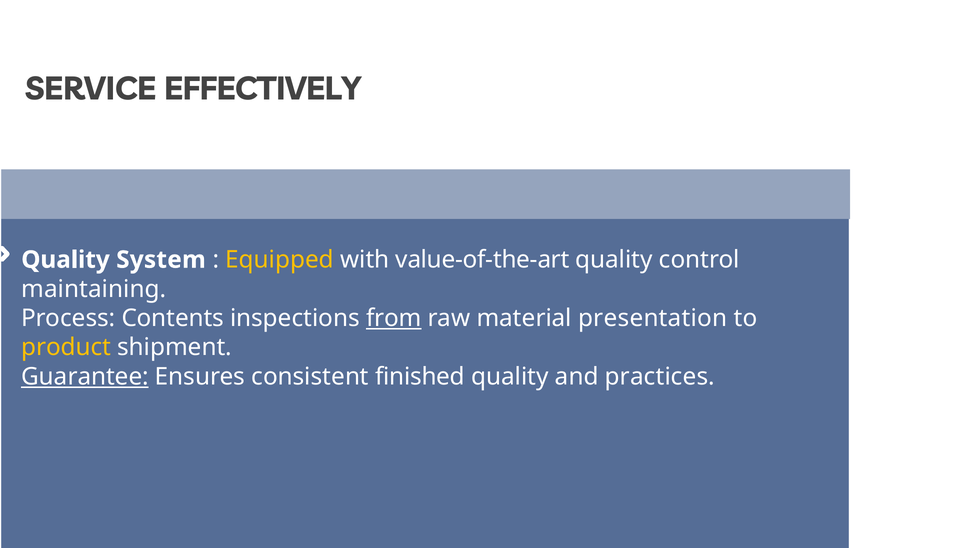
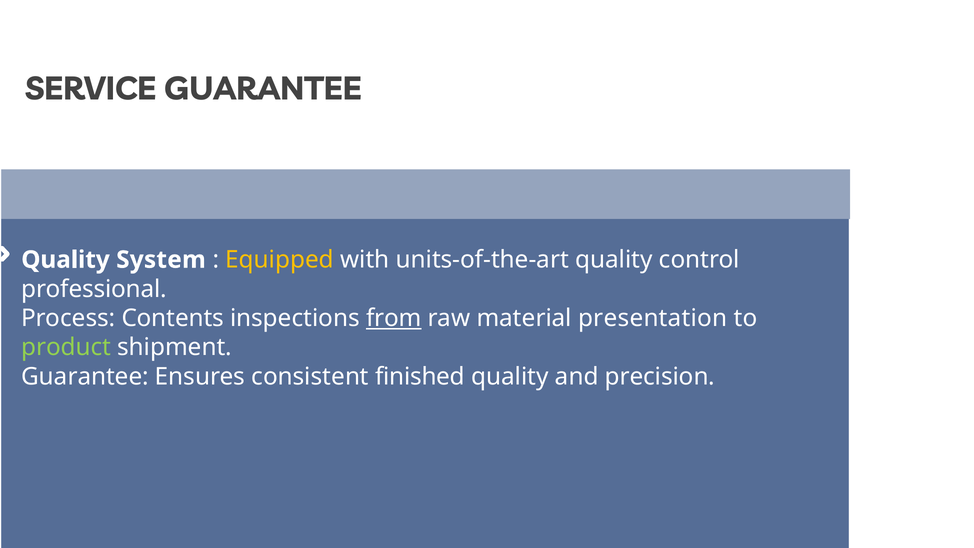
SERVICE EFFECTIVELY: EFFECTIVELY -> GUARANTEE (263, 89)
value-of-the-art: value-of-the-art -> units-of-the-art (482, 260)
maintaining: maintaining -> professional (94, 289)
product colour: yellow -> light green (66, 347)
Guarantee underline: present -> none (85, 377)
practices: practices -> precision (660, 377)
